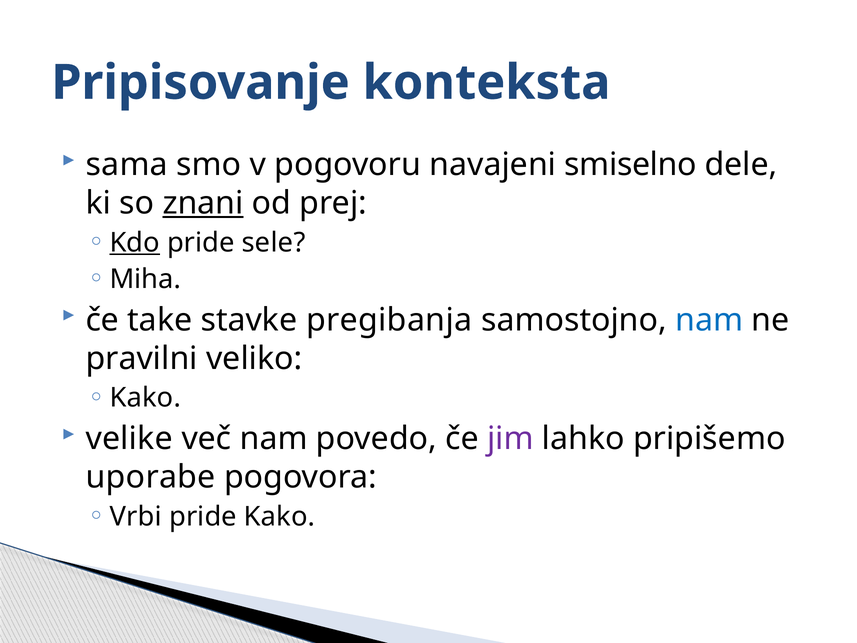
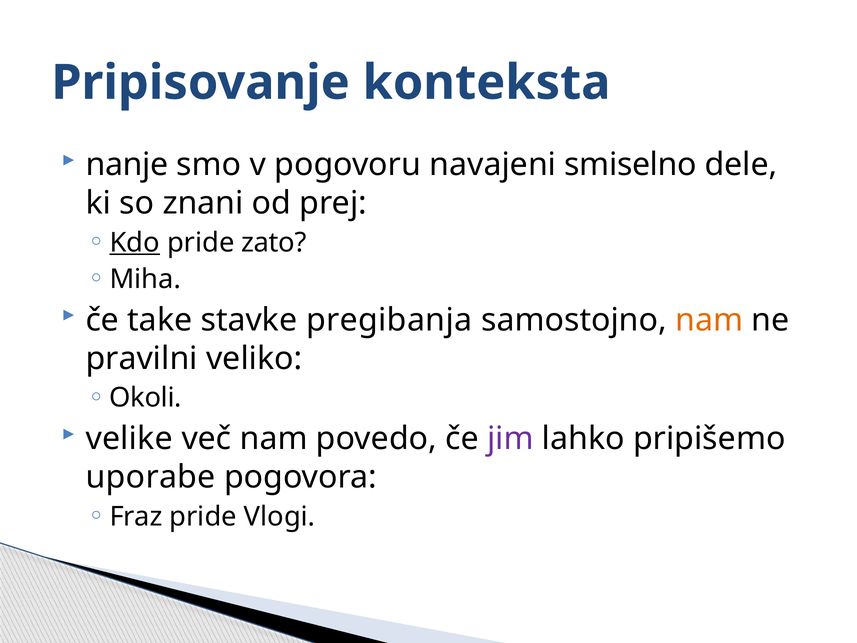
sama: sama -> nanje (127, 165)
znani underline: present -> none (203, 203)
sele: sele -> zato (274, 242)
nam colour: blue -> orange (709, 320)
Kako: Kako -> Okoli (145, 398)
Vrbi: Vrbi -> Fraz (136, 516)
pride Kako: Kako -> Vlogi (280, 516)
